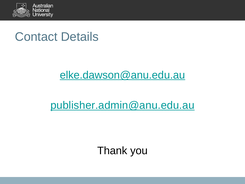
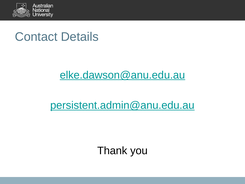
publisher.admin@anu.edu.au: publisher.admin@anu.edu.au -> persistent.admin@anu.edu.au (122, 105)
